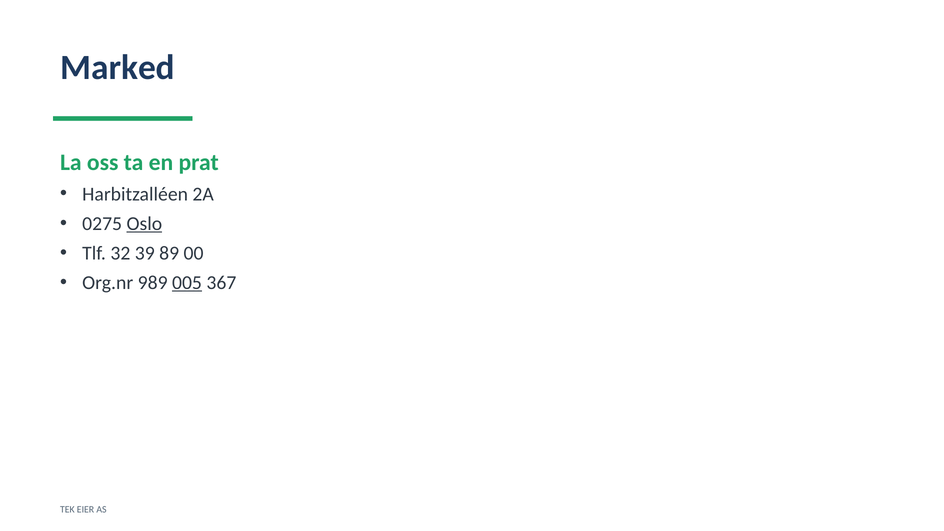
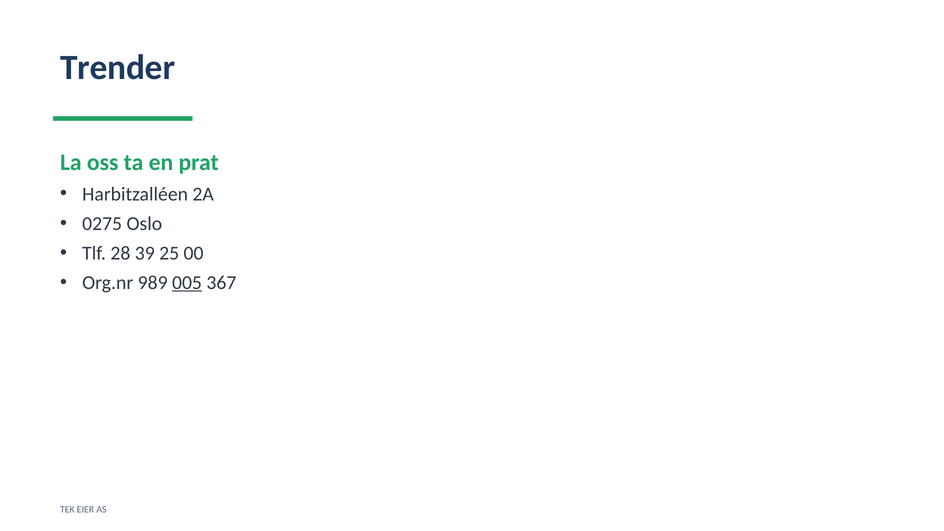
Marked: Marked -> Trender (118, 67)
Oslo underline: present -> none (144, 224)
32: 32 -> 28 (120, 253)
89: 89 -> 25 (169, 253)
